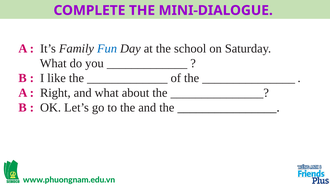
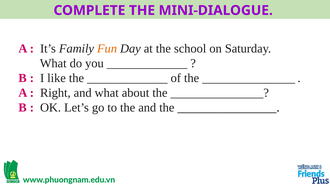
Fun colour: blue -> orange (107, 49)
